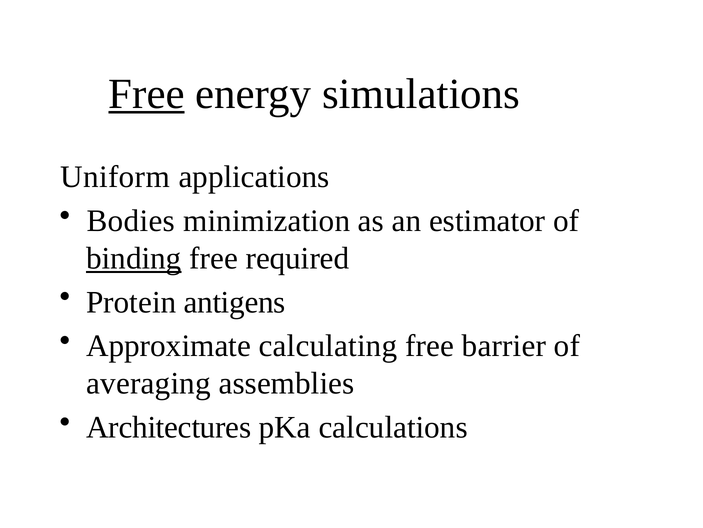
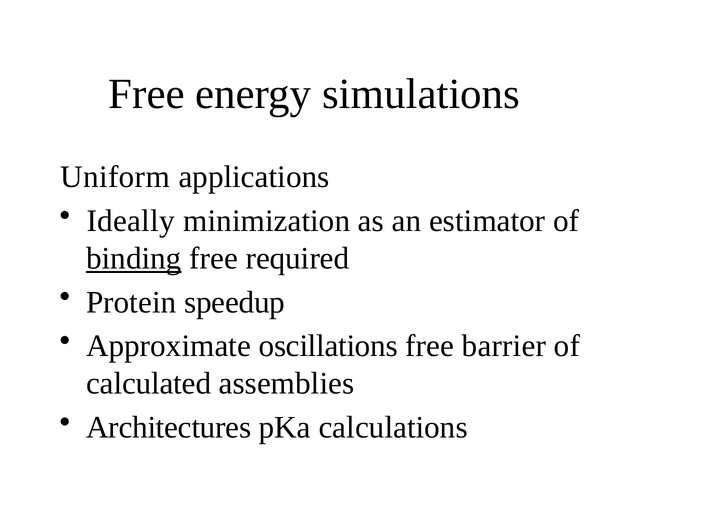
Free underline: present -> none (146, 94)
Bodies: Bodies -> Ideally (131, 221)
antigens: antigens -> speedup (235, 302)
calculating: calculating -> oscillations (328, 346)
averaging: averaging -> calculated (149, 383)
